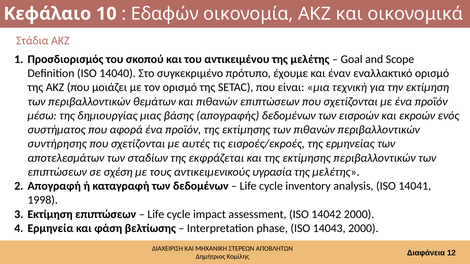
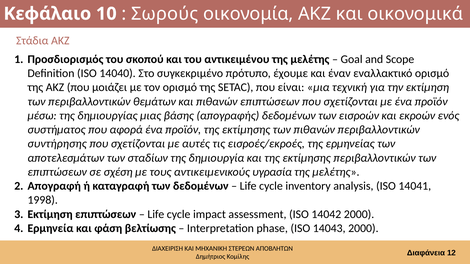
Εδαφών: Εδαφών -> Σωρούς (165, 14)
εκφράζεται: εκφράζεται -> δημιουργία (216, 158)
